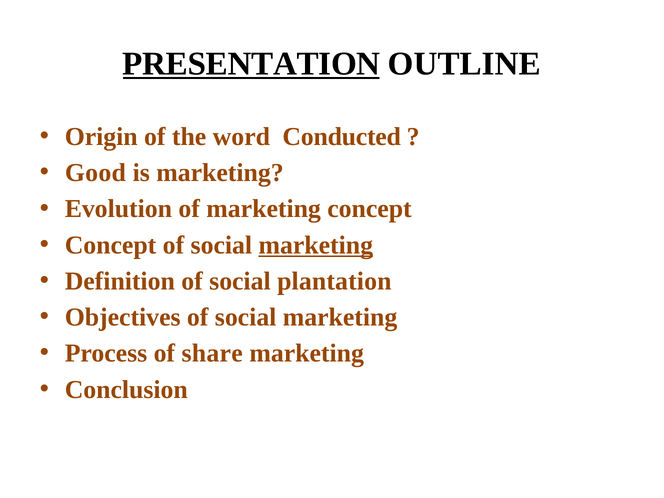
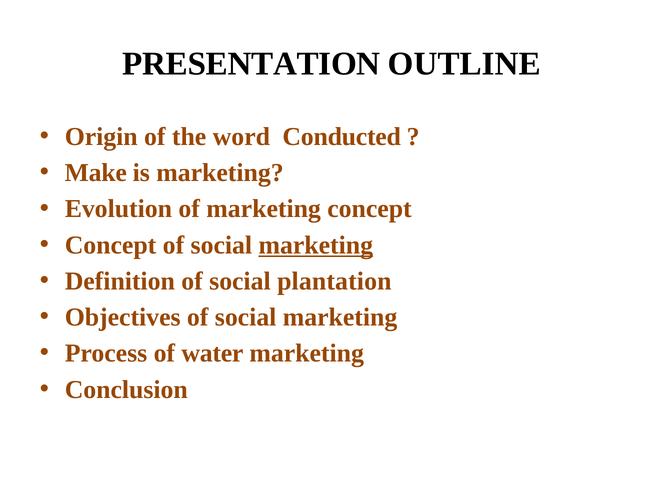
PRESENTATION underline: present -> none (251, 64)
Good: Good -> Make (96, 173)
share: share -> water (212, 353)
